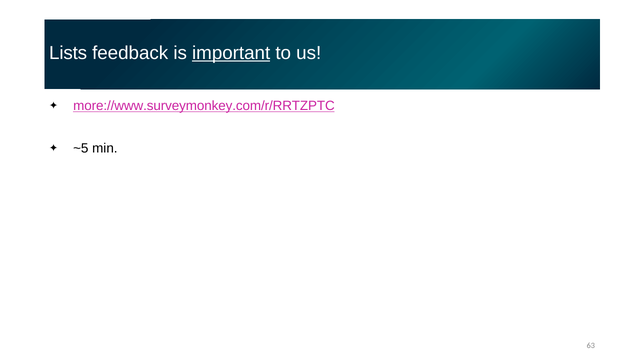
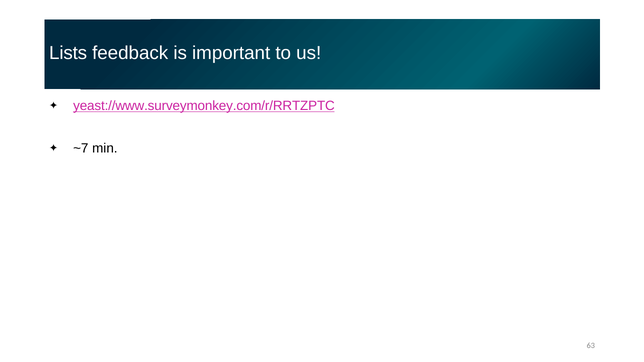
important underline: present -> none (231, 53)
more://www.surveymonkey.com/r/RRTZPTC: more://www.surveymonkey.com/r/RRTZPTC -> yeast://www.surveymonkey.com/r/RRTZPTC (204, 106)
~5: ~5 -> ~7 (81, 148)
